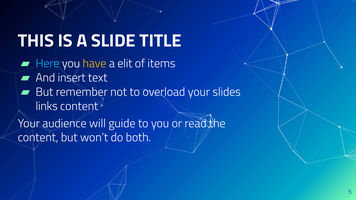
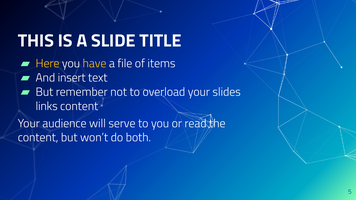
Here colour: light blue -> yellow (48, 64)
elit: elit -> file (125, 64)
guide: guide -> serve (122, 124)
